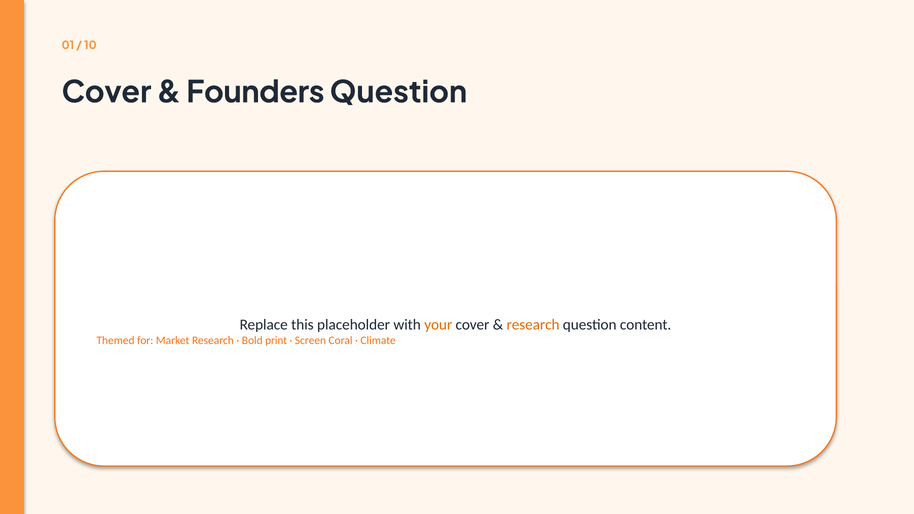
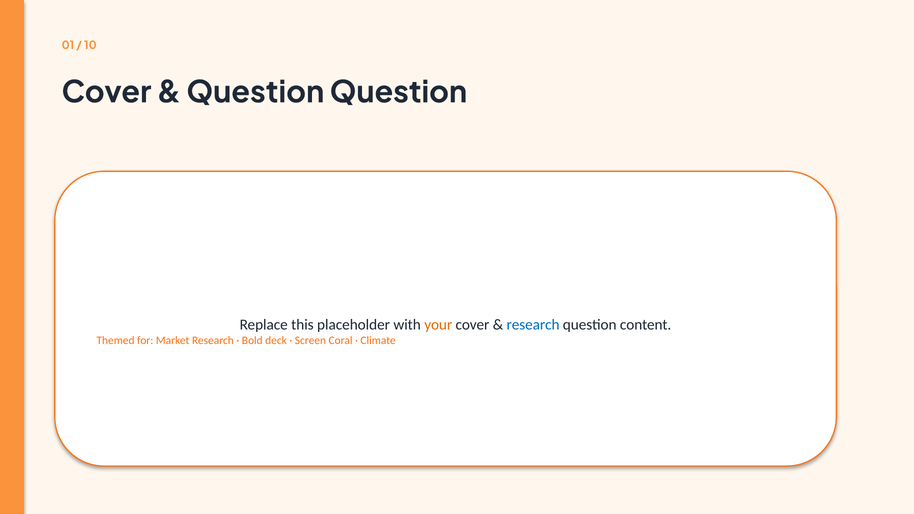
Founders: Founders -> Question (255, 92)
research colour: orange -> blue (533, 325)
print: print -> deck (276, 341)
